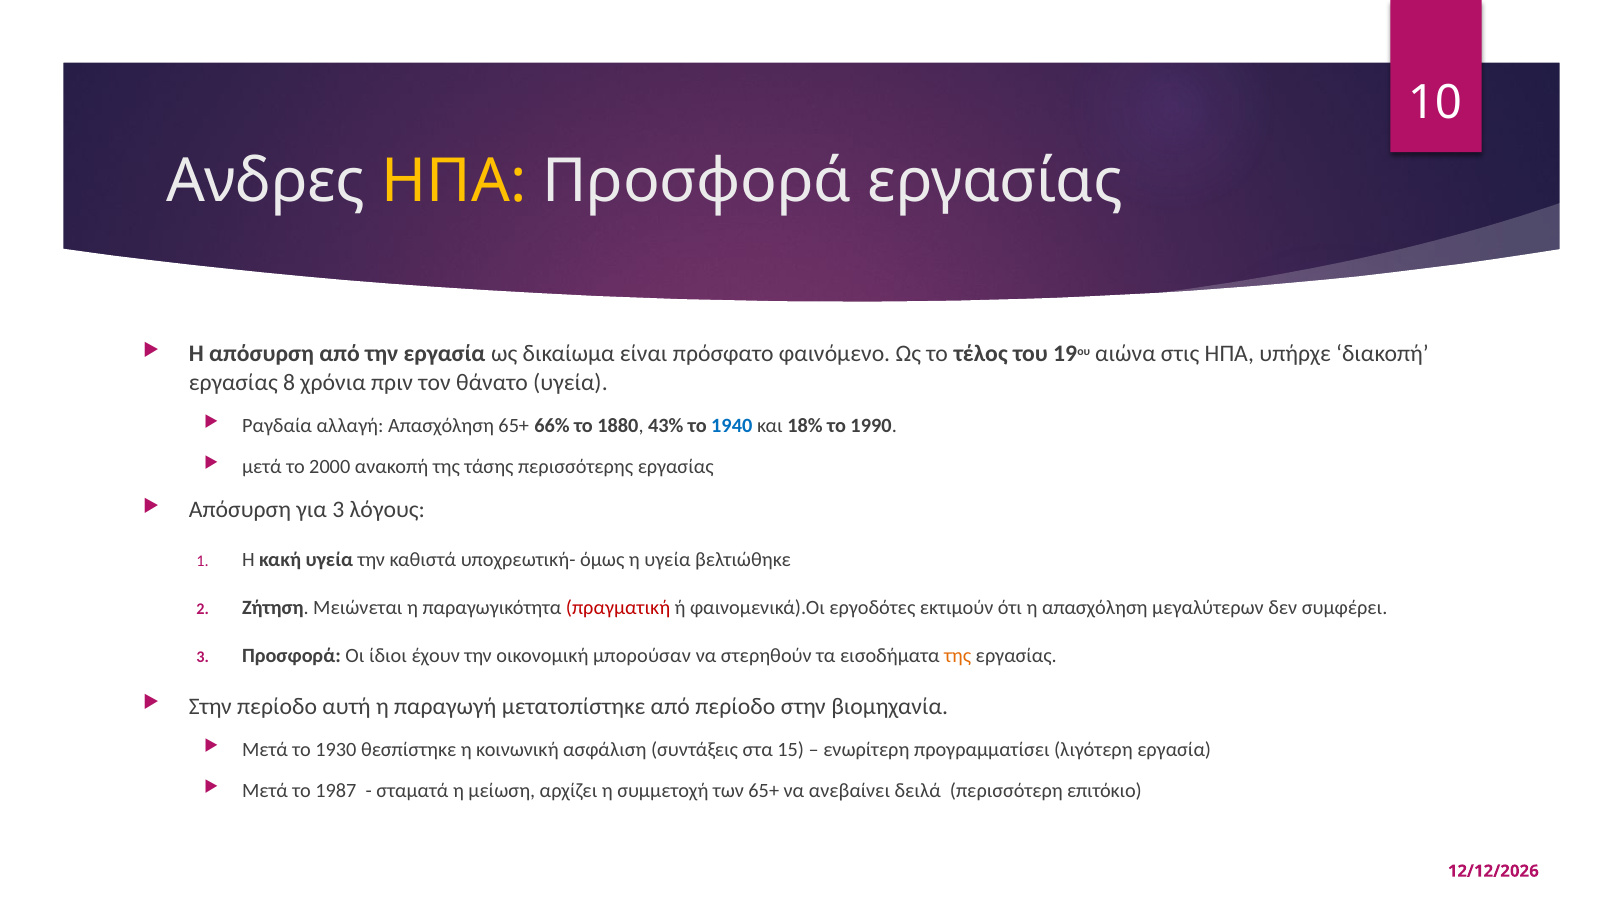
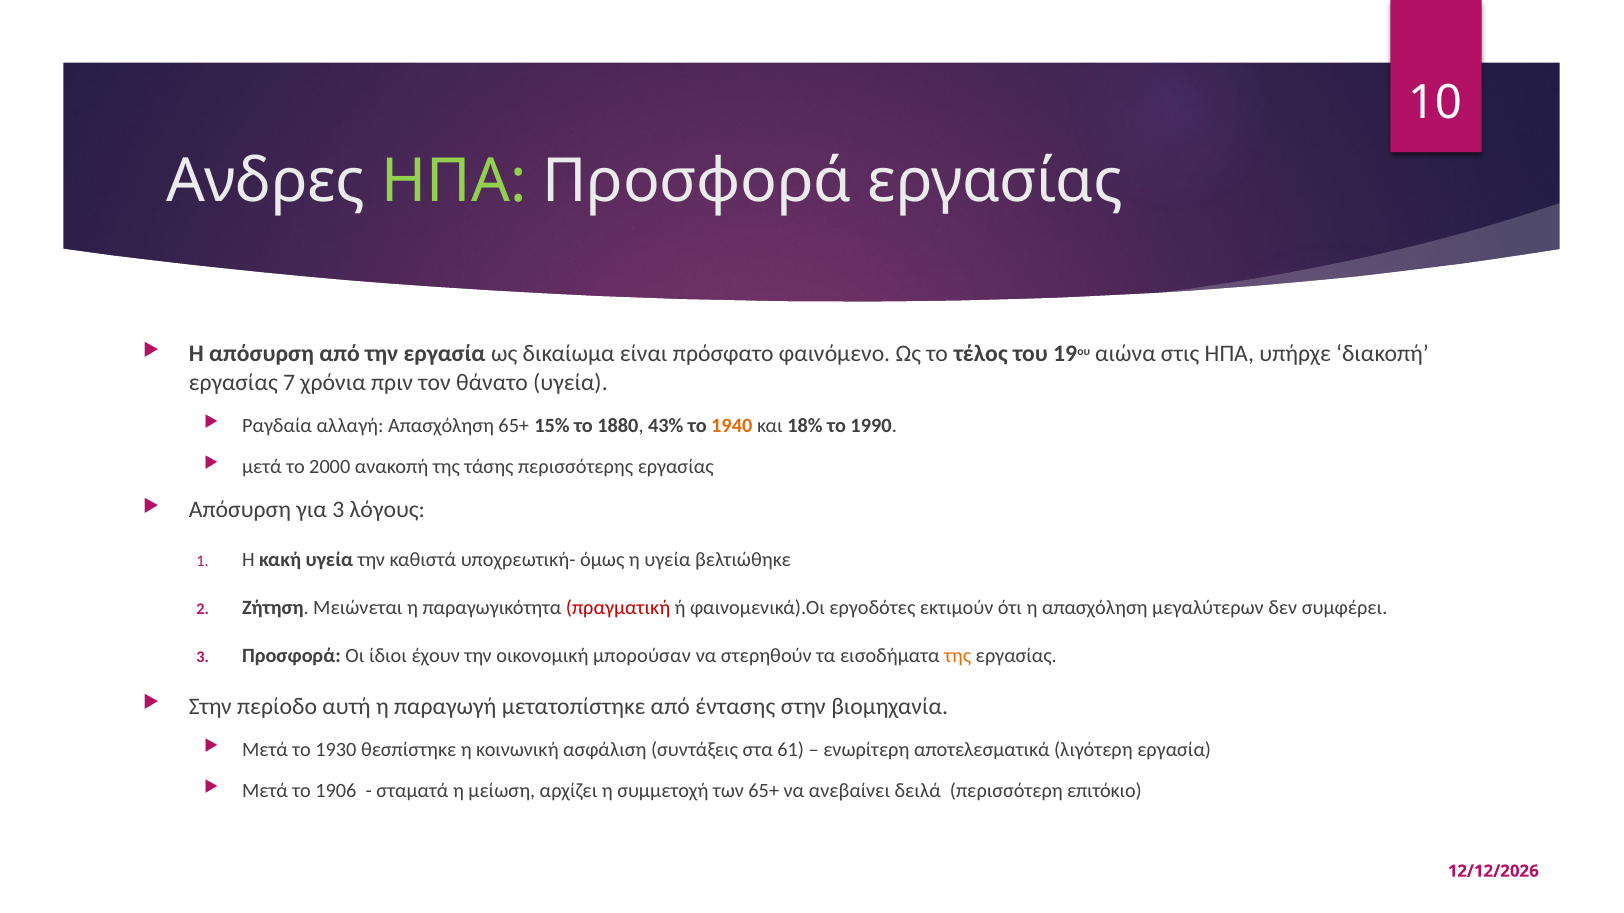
ΗΠΑ colour: yellow -> light green (454, 181)
8: 8 -> 7 (289, 382)
66%: 66% -> 15% (552, 426)
1940 colour: blue -> orange (732, 426)
από περίοδο: περίοδο -> έντασης (735, 707)
15: 15 -> 61 (791, 750)
προγραμματίσει: προγραμματίσει -> αποτελεσματικά (982, 750)
1987: 1987 -> 1906 (336, 791)
